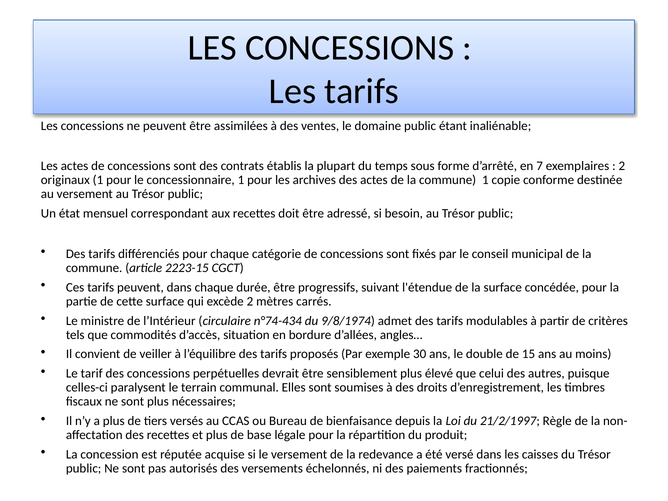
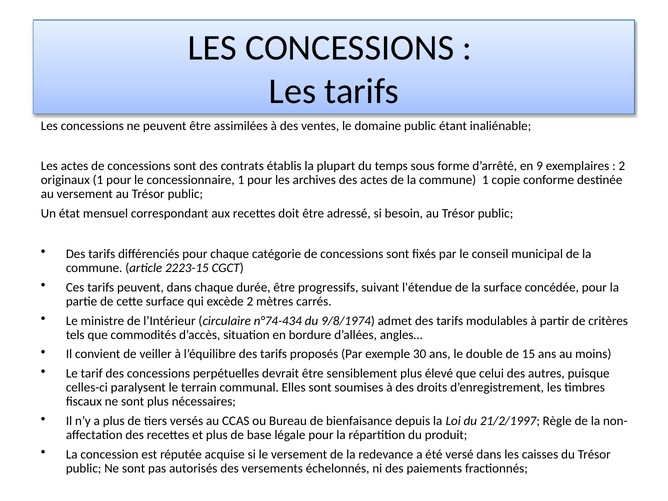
7: 7 -> 9 (540, 166)
